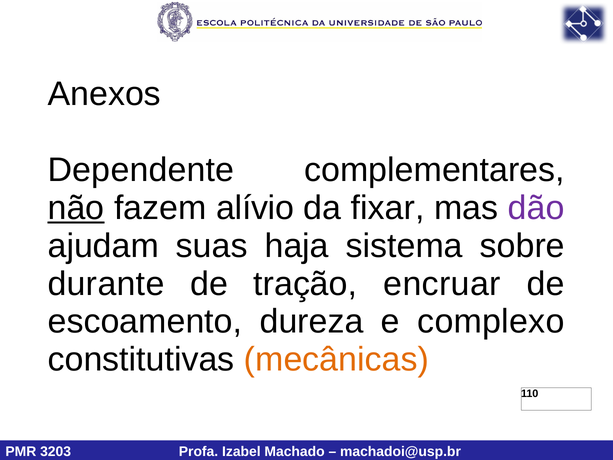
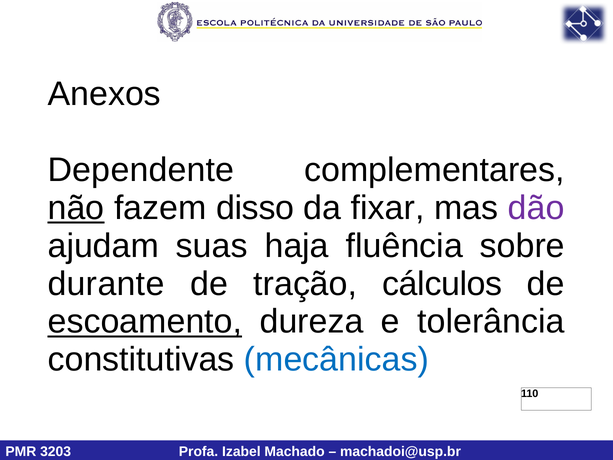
alívio: alívio -> disso (255, 208)
sistema: sistema -> fluência (404, 246)
encruar: encruar -> cálculos (442, 284)
escoamento underline: none -> present (145, 322)
complexo: complexo -> tolerância (491, 322)
mecânicas colour: orange -> blue (336, 359)
